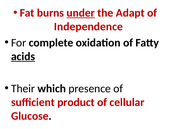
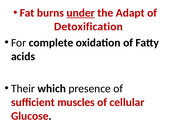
Independence: Independence -> Detoxification (88, 27)
acids underline: present -> none (23, 56)
product: product -> muscles (76, 102)
